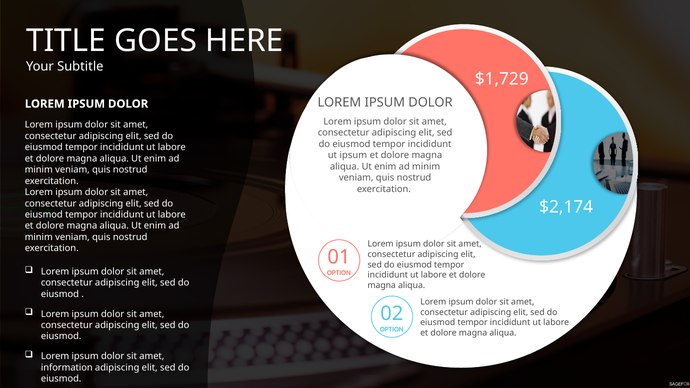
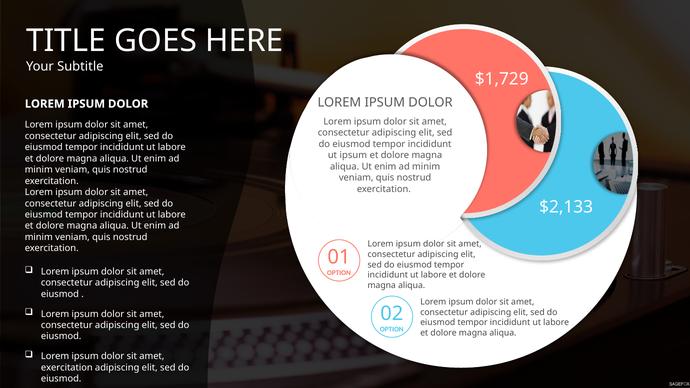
$2,174: $2,174 -> $2,133 (566, 207)
information: information -> exercitation (67, 368)
